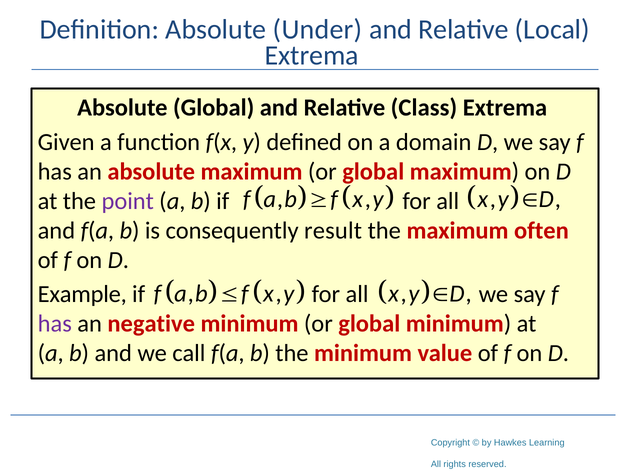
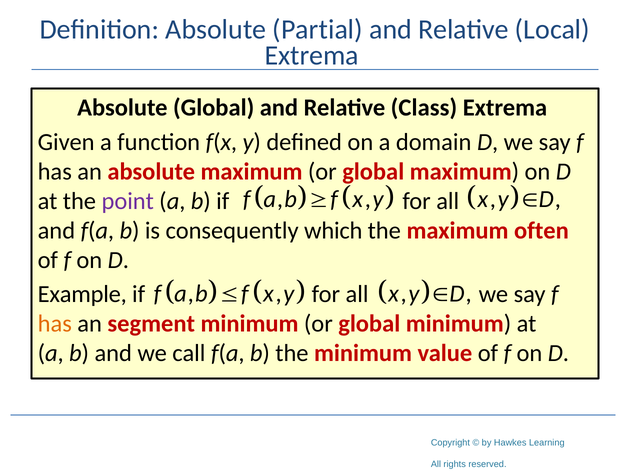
Under: Under -> Partial (318, 29)
result: result -> which (333, 230)
has colour: purple -> orange (55, 323)
negative: negative -> segment (151, 323)
